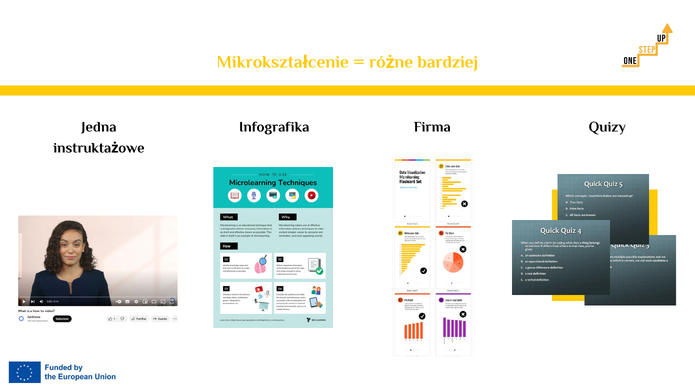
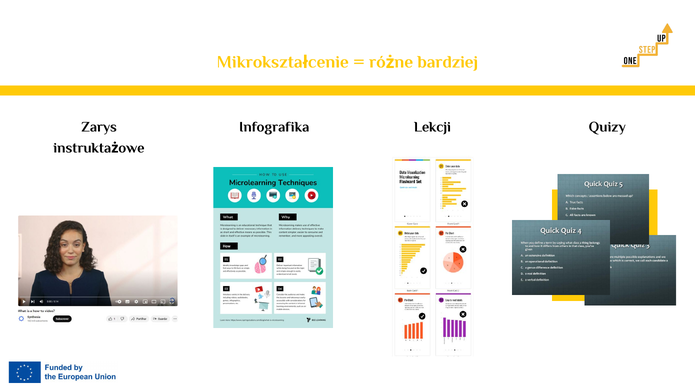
Jedna: Jedna -> Zarys (99, 127)
Firma: Firma -> Lekcji (432, 127)
